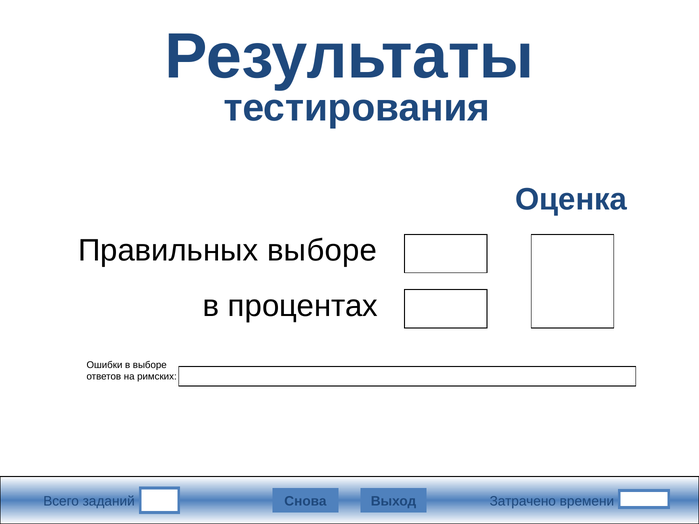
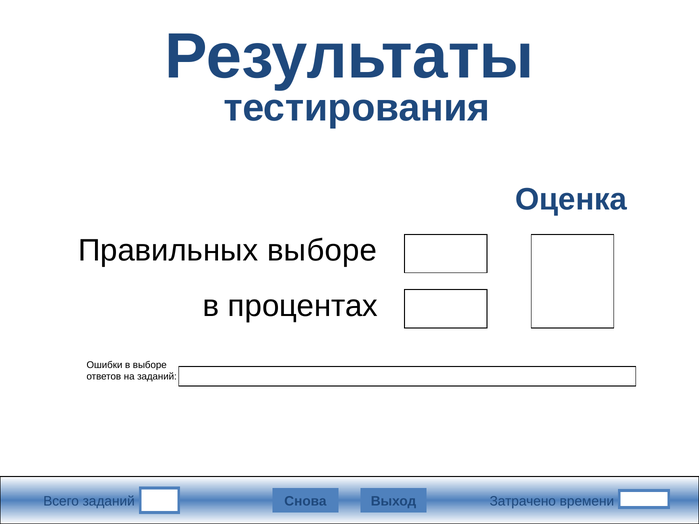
на римских: римских -> заданий (157, 377)
